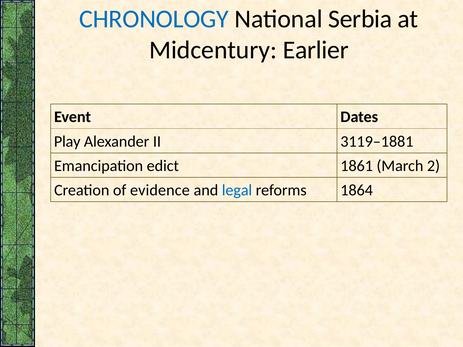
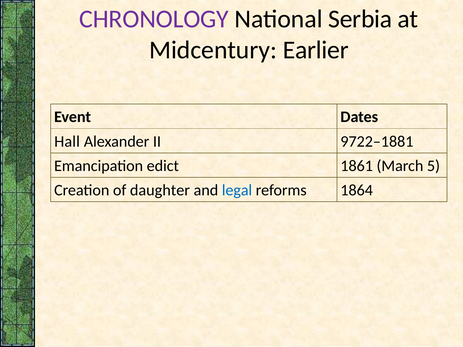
CHRONOLOGY colour: blue -> purple (154, 19)
Play: Play -> Hall (67, 142)
3119–1881: 3119–1881 -> 9722–1881 (377, 142)
2: 2 -> 5 (434, 166)
evidence: evidence -> daughter (160, 190)
